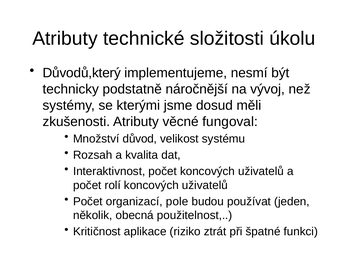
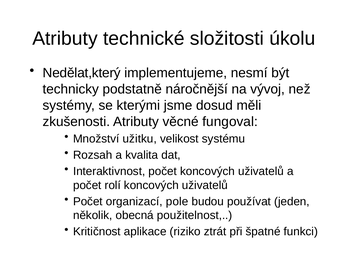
Důvodů,který: Důvodů,který -> Nedělat,který (82, 73)
důvod: důvod -> užitku (140, 139)
